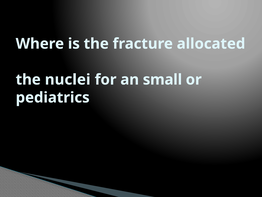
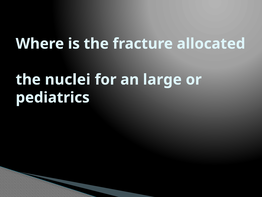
small: small -> large (162, 79)
